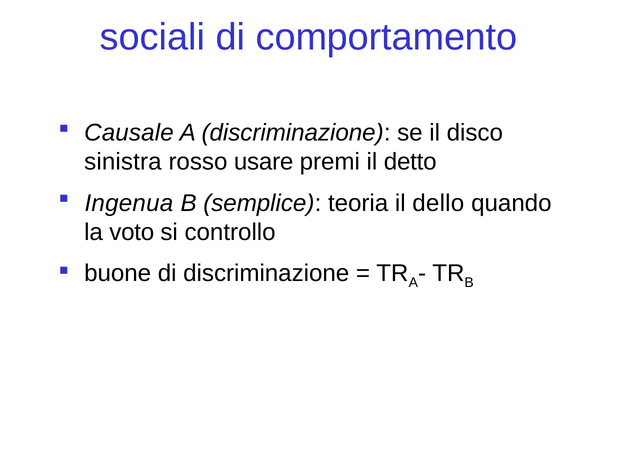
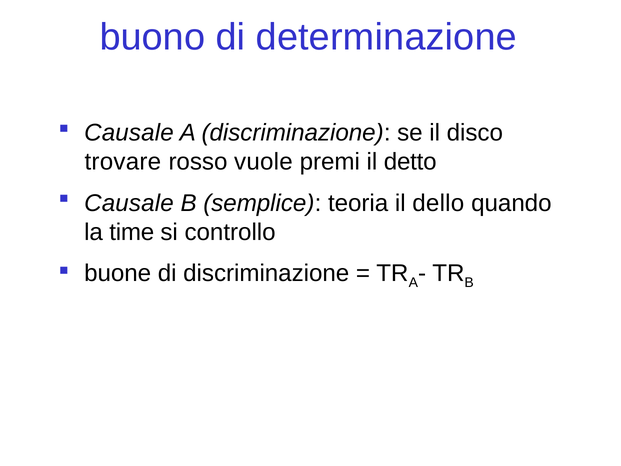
sociali: sociali -> buono (152, 37)
comportamento: comportamento -> determinazione (386, 37)
sinistra: sinistra -> trovare (123, 162)
usare: usare -> vuole (263, 162)
Ingenua: Ingenua -> Causale (129, 203)
voto: voto -> time (132, 232)
